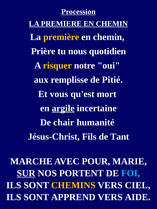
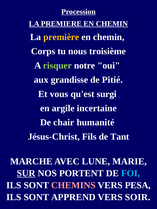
Prière: Prière -> Corps (43, 51)
quotidien: quotidien -> troisième (107, 51)
risquer colour: yellow -> light green (57, 66)
remplisse: remplisse -> grandisse (69, 80)
mort: mort -> surgi (107, 94)
argile underline: present -> none (63, 108)
POUR: POUR -> LUNE (96, 162)
CHEMINS colour: yellow -> pink (73, 186)
CIEL: CIEL -> PESA (138, 186)
AIDE: AIDE -> SOIR (138, 197)
